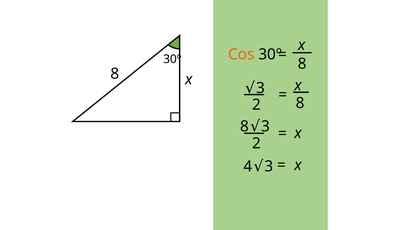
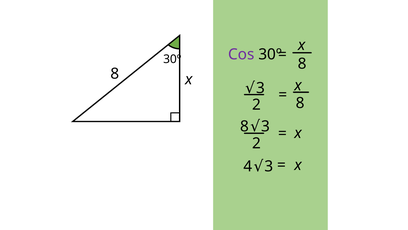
Cos colour: orange -> purple (241, 54)
